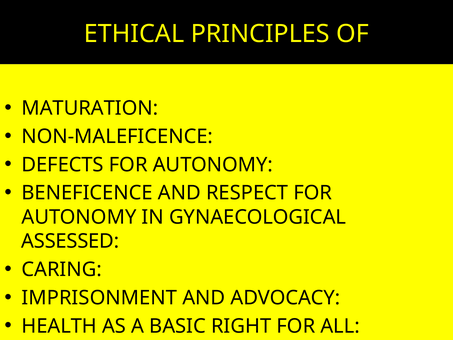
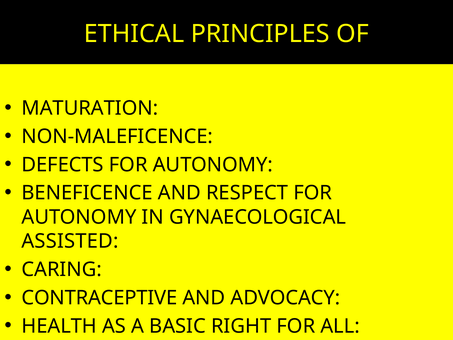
ASSESSED: ASSESSED -> ASSISTED (70, 241)
IMPRISONMENT: IMPRISONMENT -> CONTRACEPTIVE (99, 298)
